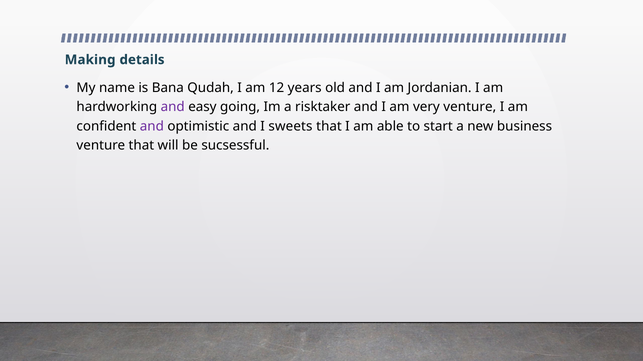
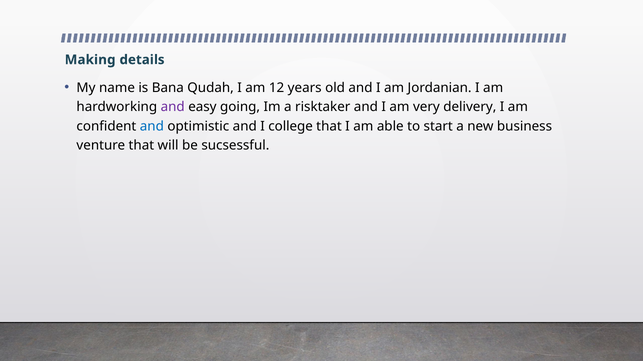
very venture: venture -> delivery (470, 107)
and colour: purple -> blue (152, 126)
sweets: sweets -> college (291, 126)
